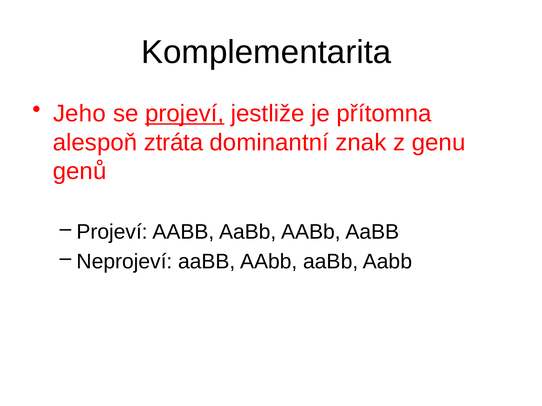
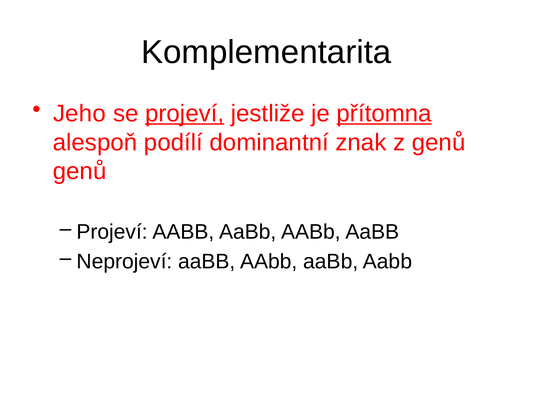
přítomna underline: none -> present (384, 114)
ztráta: ztráta -> podílí (173, 143)
z genu: genu -> genů (439, 143)
